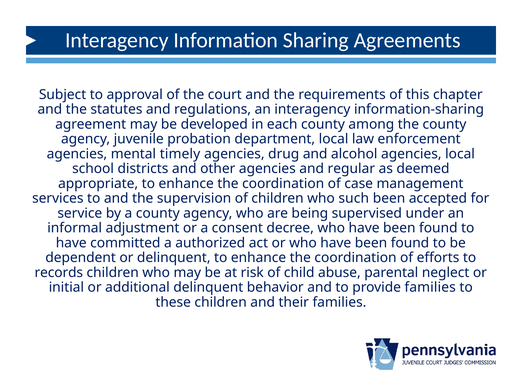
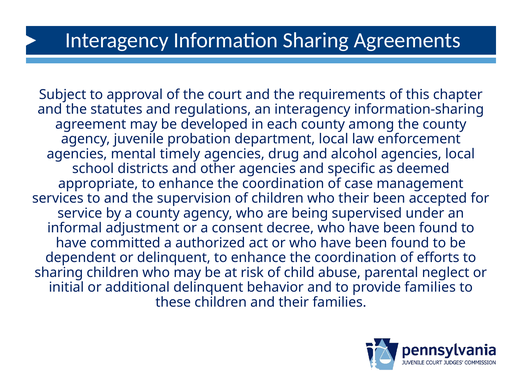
regular: regular -> specific (351, 169)
who such: such -> their (354, 199)
records: records -> sharing (59, 273)
